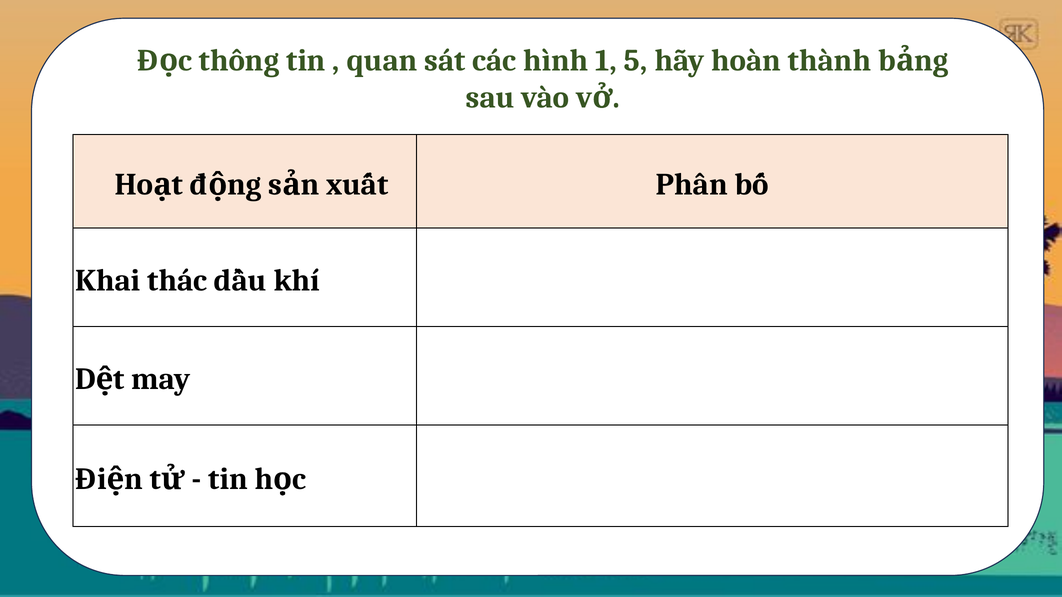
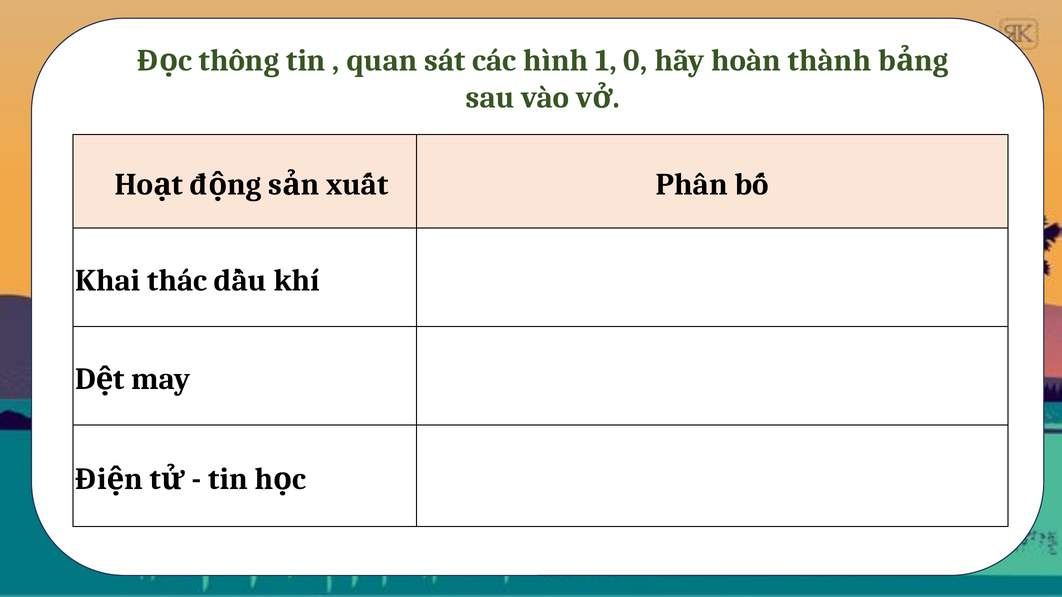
5: 5 -> 0 (635, 60)
